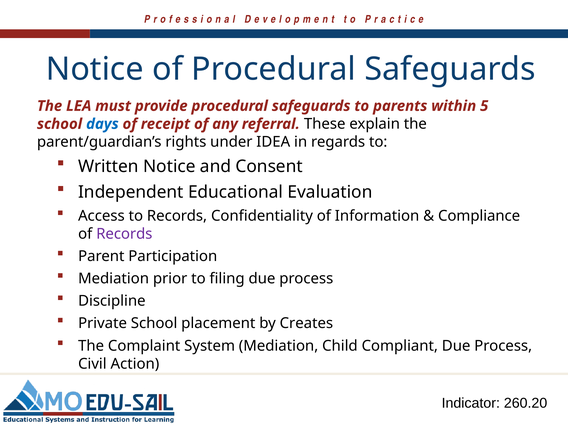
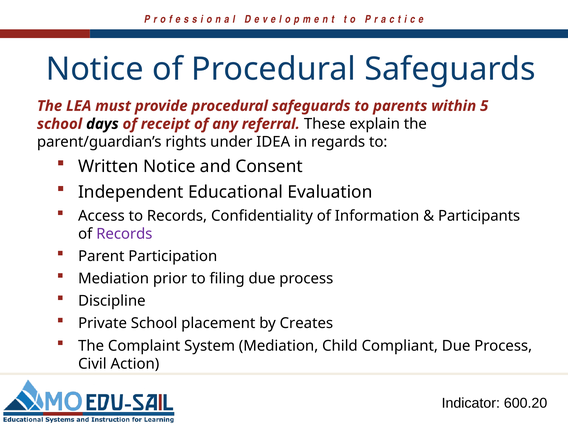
days colour: blue -> black (102, 124)
Compliance: Compliance -> Participants (479, 216)
260.20: 260.20 -> 600.20 (526, 403)
